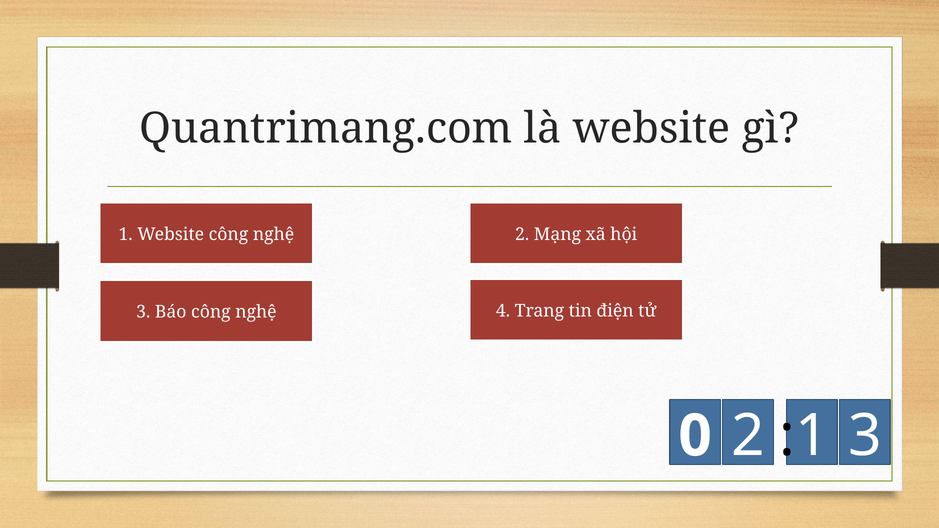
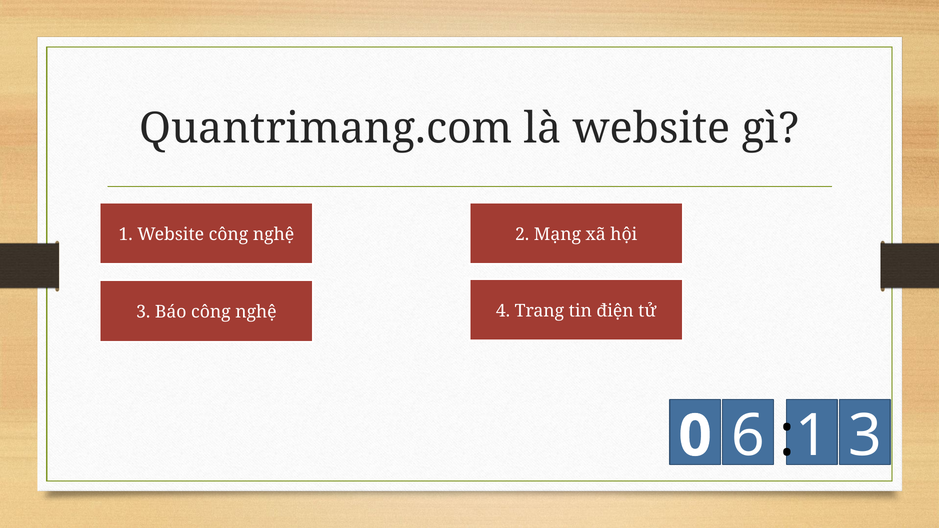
0 2: 2 -> 6 (748, 436)
